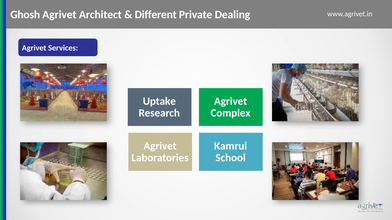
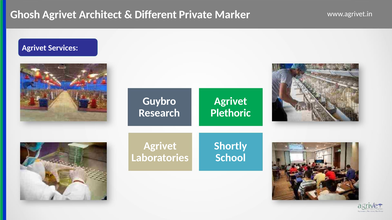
Dealing: Dealing -> Marker (232, 15)
Uptake: Uptake -> Guybro (159, 101)
Complex: Complex -> Plethoric (231, 113)
Kamrul: Kamrul -> Shortly (231, 146)
